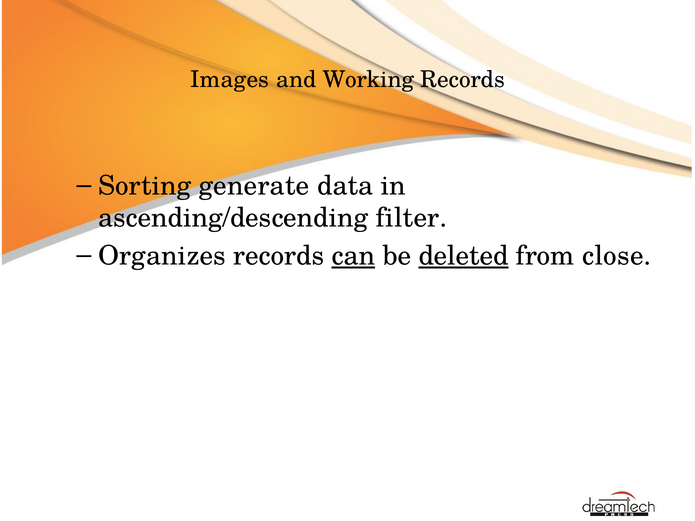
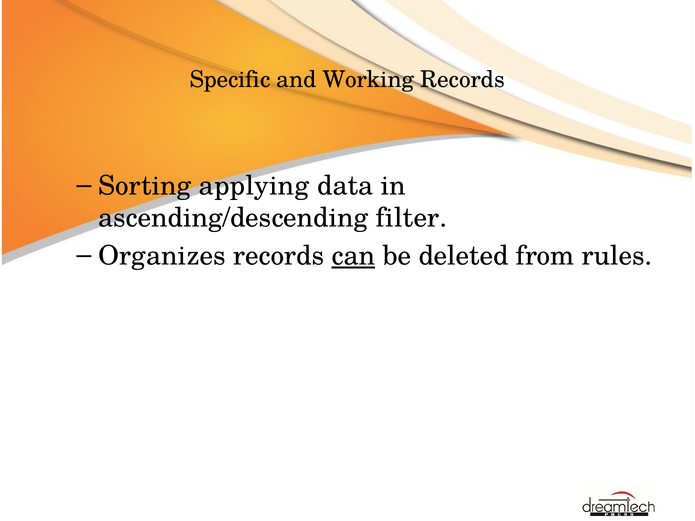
Images: Images -> Specific (230, 80)
generate: generate -> applying (254, 186)
deleted underline: present -> none (464, 256)
close: close -> rules (617, 256)
